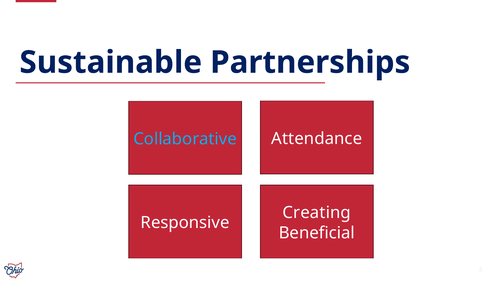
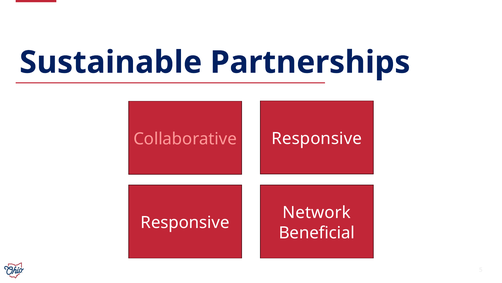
Attendance: Attendance -> Responsive (317, 138)
Collaborative colour: light blue -> pink (185, 139)
Creating: Creating -> Network (317, 212)
